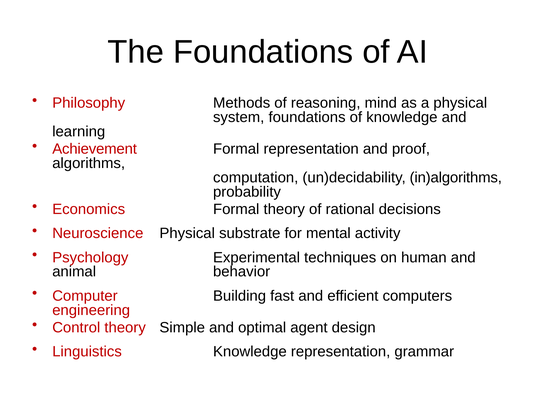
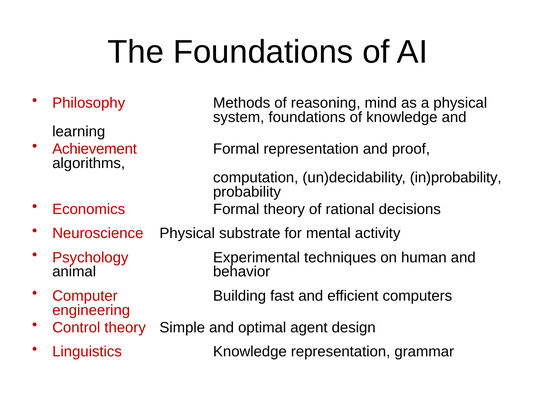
in)algorithms: in)algorithms -> in)probability (456, 178)
